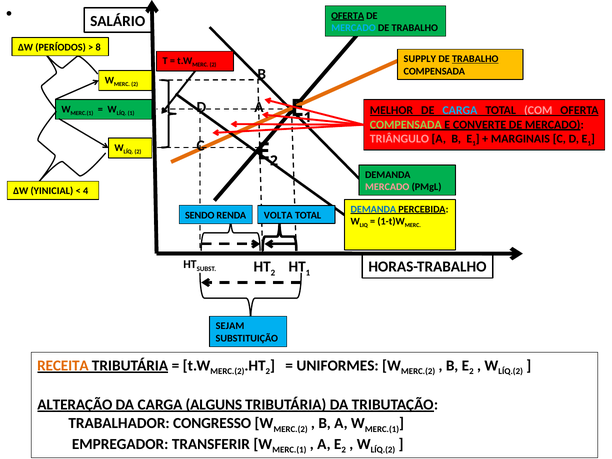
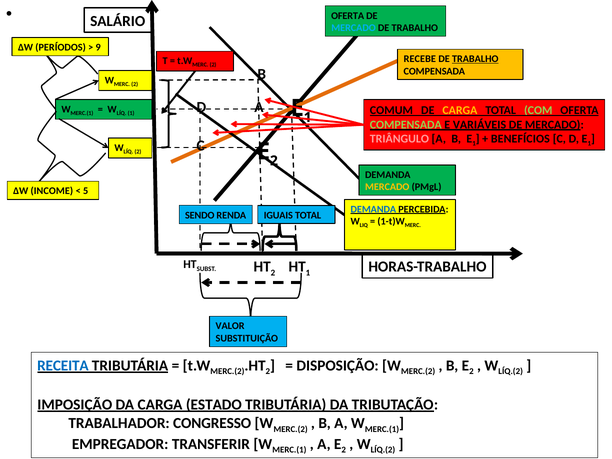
OFERTA underline: present -> none (348, 16)
8: 8 -> 9 (98, 47)
SUPPLY: SUPPLY -> RECEBE (420, 59)
MELHOR: MELHOR -> COMUM (391, 110)
CARGA colour: light blue -> yellow (460, 110)
COM colour: pink -> light green (538, 110)
CONVERTE: CONVERTE -> VARIÁVEIS (480, 125)
MARGINAIS: MARGINAIS -> BENEFÍCIOS (520, 139)
MERCADO colour: pink -> yellow (387, 187)
YINICIAL: YINICIAL -> INCOME (52, 191)
4: 4 -> 5 (86, 191)
VOLTA: VOLTA -> IGUAIS (278, 215)
SEJAM: SEJAM -> VALOR (230, 326)
RECEITA colour: orange -> blue (63, 366)
UNIFORMES: UNIFORMES -> DISPOSIÇÃO (338, 366)
ALTERAÇÃO: ALTERAÇÃO -> IMPOSIÇÃO (75, 405)
ALGUNS: ALGUNS -> ESTADO (214, 405)
